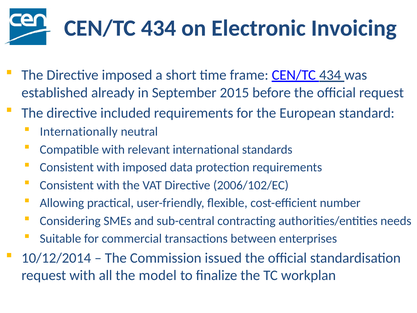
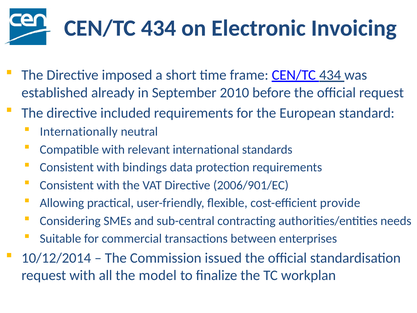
2015: 2015 -> 2010 (234, 93)
with imposed: imposed -> bindings (145, 167)
2006/102/EC: 2006/102/EC -> 2006/901/EC (251, 185)
number: number -> provide (340, 203)
